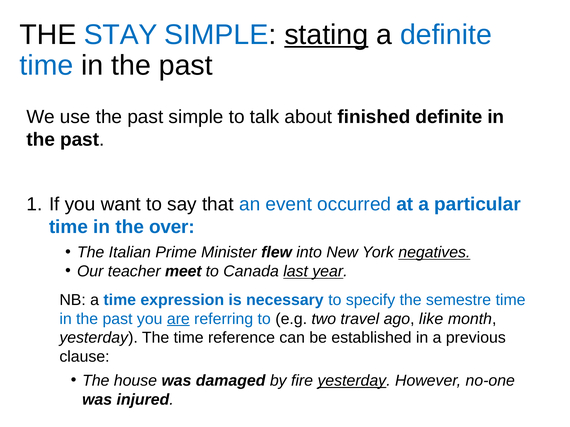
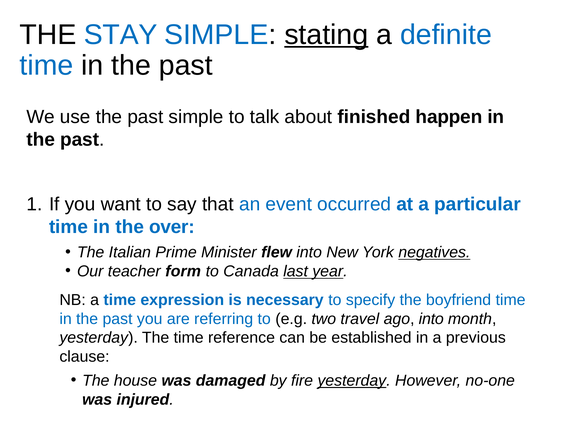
finished definite: definite -> happen (449, 117)
meet: meet -> form (183, 272)
semestre: semestre -> boyfriend (459, 300)
are underline: present -> none (178, 319)
ago like: like -> into (431, 319)
